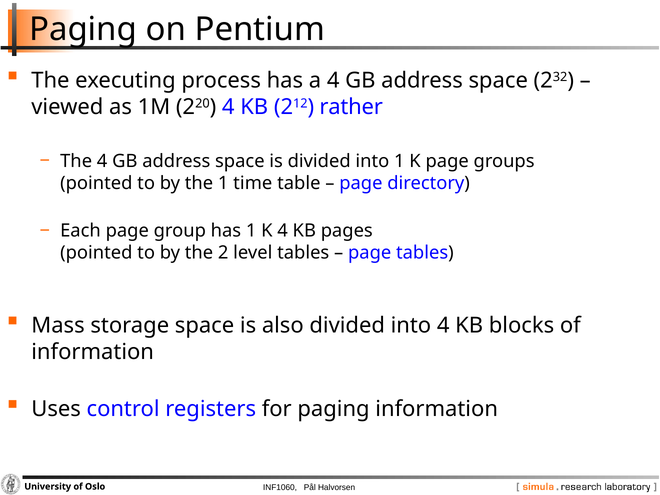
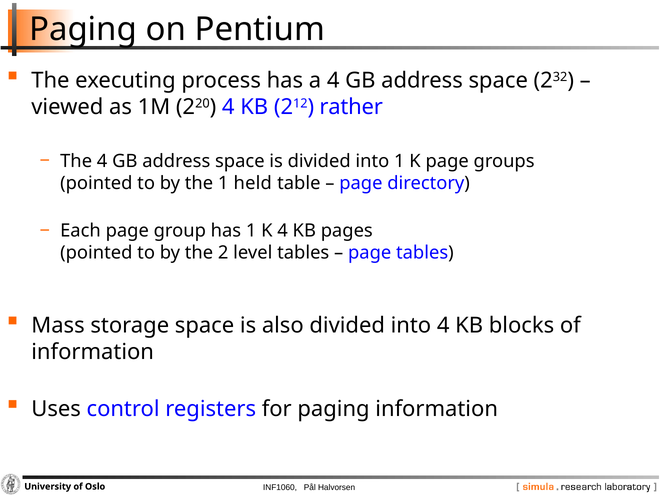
time: time -> held (253, 183)
